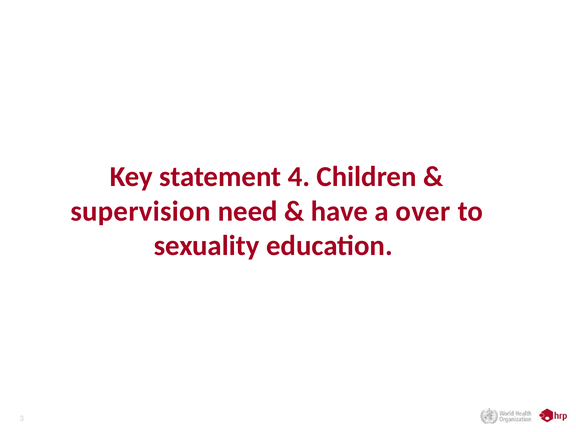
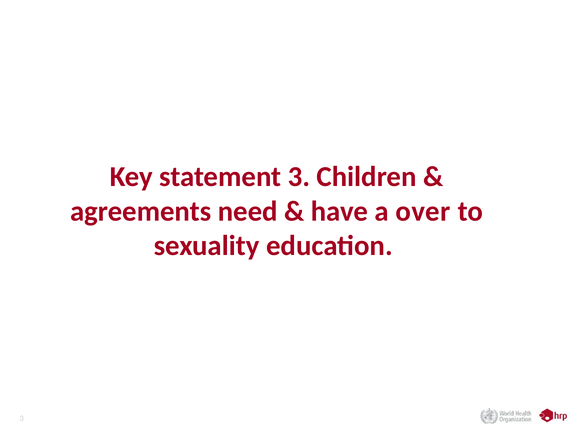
4: 4 -> 3 (299, 177)
supervision: supervision -> agreements (141, 211)
